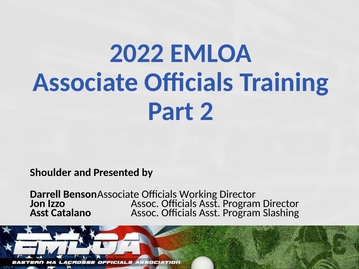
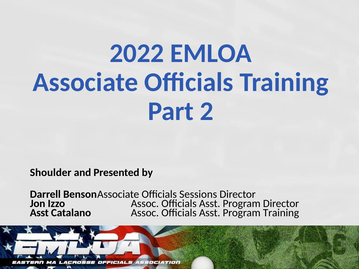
Working: Working -> Sessions (198, 195)
Program Slashing: Slashing -> Training (281, 213)
